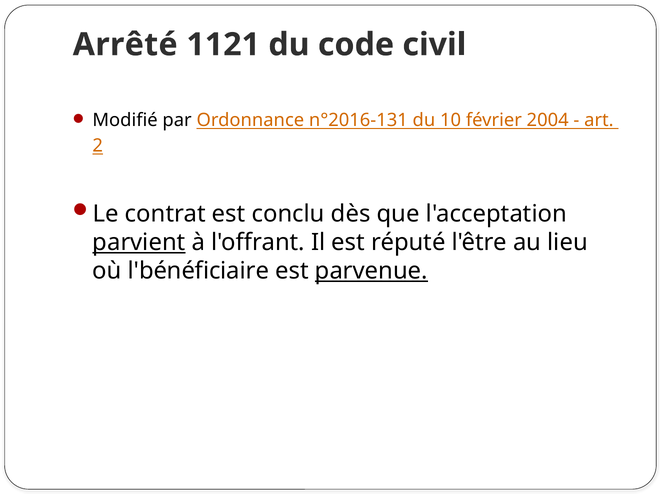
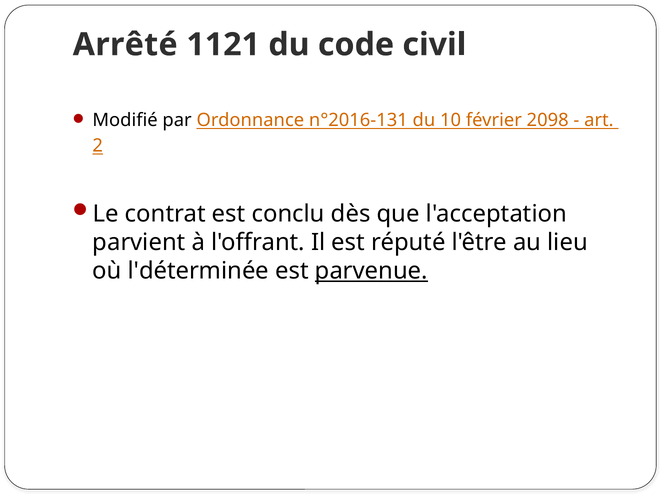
2004: 2004 -> 2098 (548, 120)
parvient underline: present -> none (139, 242)
l'bénéficiaire: l'bénéficiaire -> l'déterminée (198, 271)
